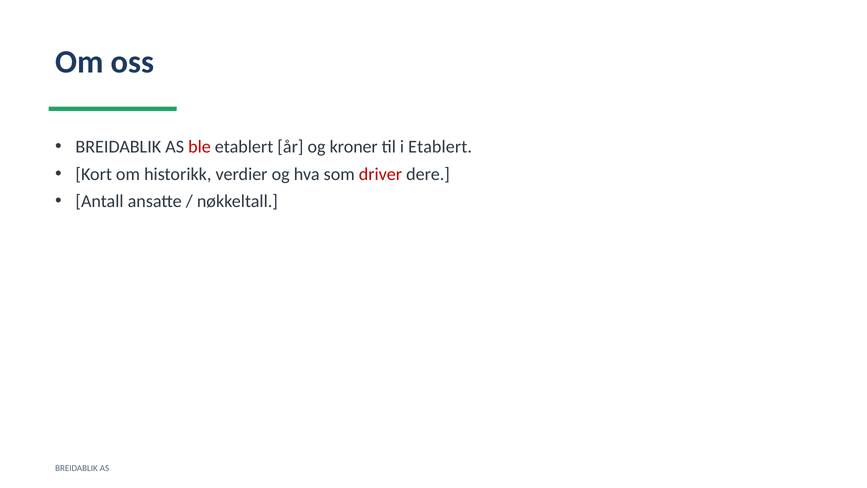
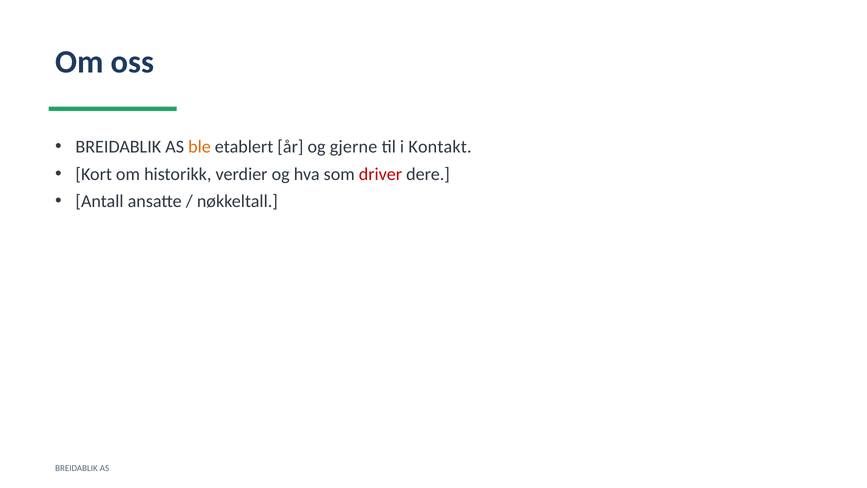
ble colour: red -> orange (199, 147)
kroner: kroner -> gjerne (354, 147)
i Etablert: Etablert -> Kontakt (440, 147)
